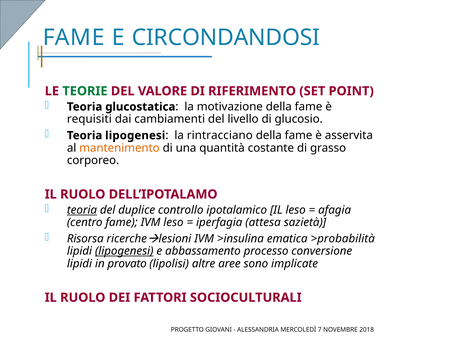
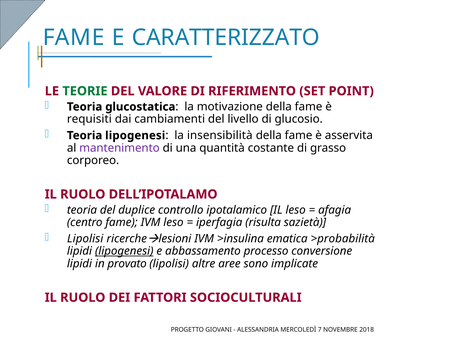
CIRCONDANDOSI: CIRCONDANDOSI -> CARATTERIZZATO (226, 38)
rintracciano: rintracciano -> insensibilità (220, 135)
mantenimento colour: orange -> purple (119, 148)
teoria underline: present -> none (82, 210)
attesa: attesa -> risulta (263, 222)
Risorsa: Risorsa -> Lipolisi (85, 239)
